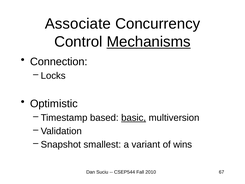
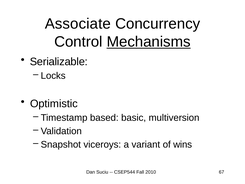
Connection: Connection -> Serializable (59, 62)
basic underline: present -> none (134, 118)
smallest: smallest -> viceroys (102, 144)
